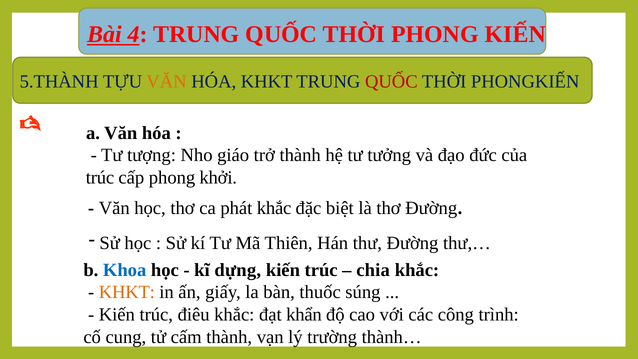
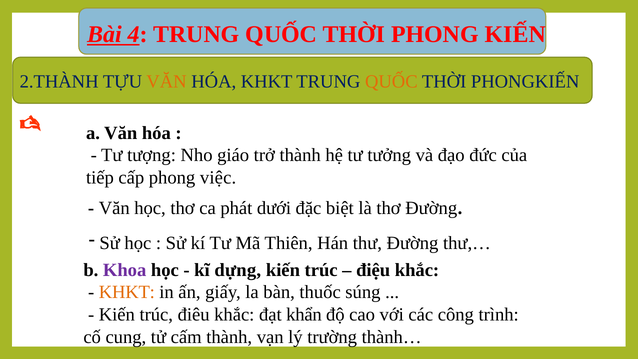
5.THÀNH: 5.THÀNH -> 2.THÀNH (59, 82)
QUỐC colour: red -> orange (391, 82)
trúc: trúc -> tiếp (100, 178)
khởi: khởi -> việc (218, 178)
phát khắc: khắc -> dưới (274, 208)
Khoa colour: blue -> purple (125, 270)
chia: chia -> điệu (373, 270)
